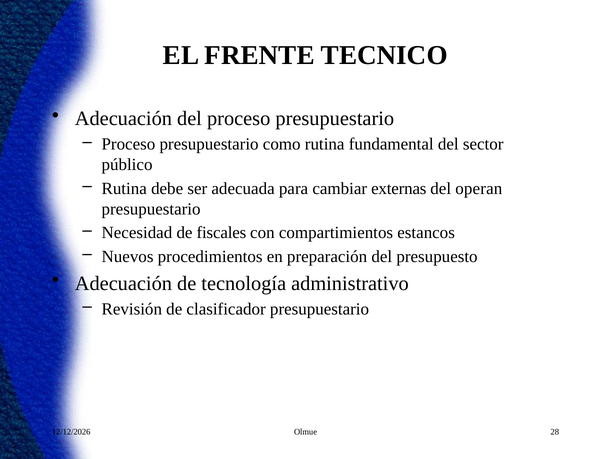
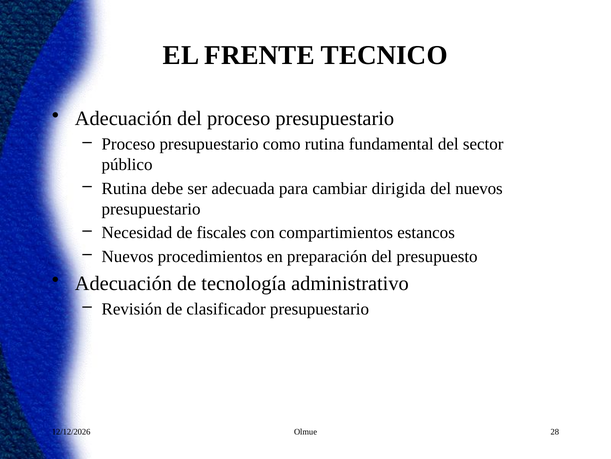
externas: externas -> dirigida (399, 188)
del operan: operan -> nuevos (479, 188)
